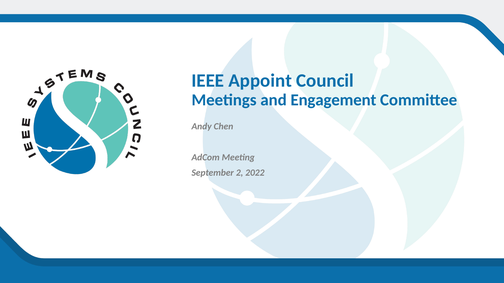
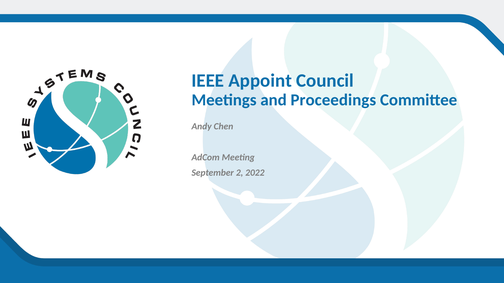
Engagement: Engagement -> Proceedings (333, 100)
